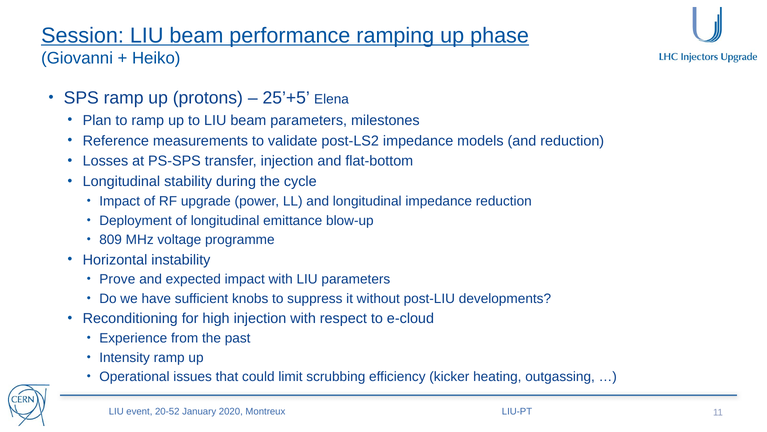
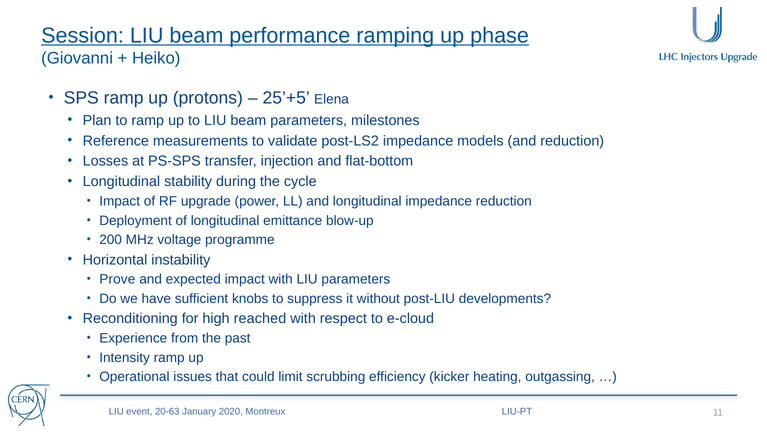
809: 809 -> 200 (111, 239)
high injection: injection -> reached (260, 318)
20-52: 20-52 -> 20-63 (167, 411)
